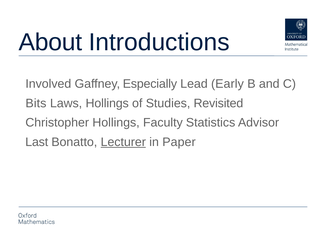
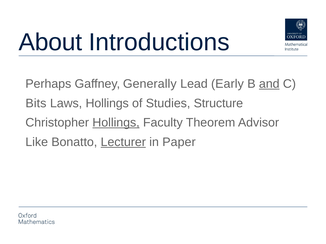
Involved: Involved -> Perhaps (48, 84)
Especially: Especially -> Generally (150, 84)
and underline: none -> present (269, 84)
Revisited: Revisited -> Structure (218, 103)
Hollings underline: none -> present (116, 123)
Statistics: Statistics -> Theorem (211, 123)
Last: Last -> Like (37, 142)
